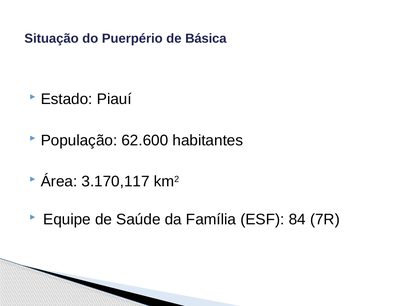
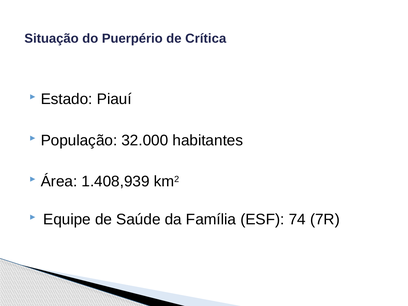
Básica: Básica -> Crítica (206, 39)
62.600: 62.600 -> 32.000 (145, 140)
3.170,117: 3.170,117 -> 1.408,939 (116, 182)
84: 84 -> 74 (297, 220)
